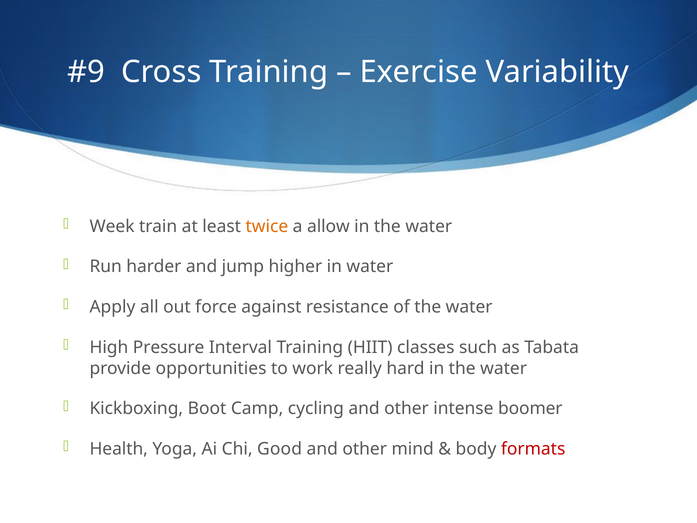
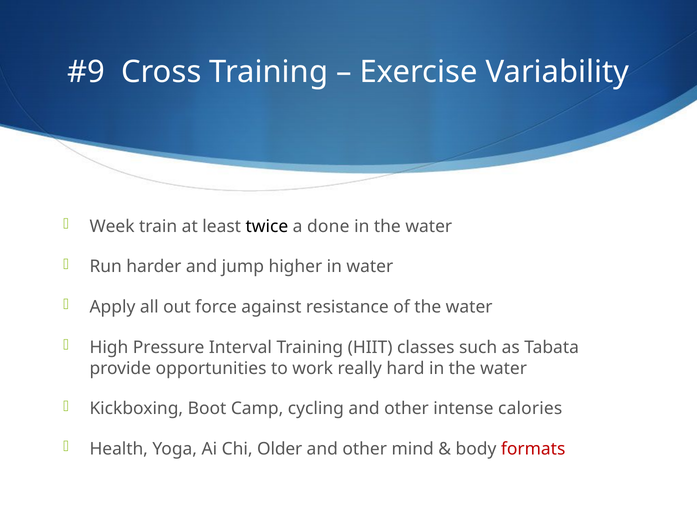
twice colour: orange -> black (267, 226)
allow: allow -> done (328, 226)
boomer: boomer -> calories (530, 408)
Good: Good -> Older (280, 449)
